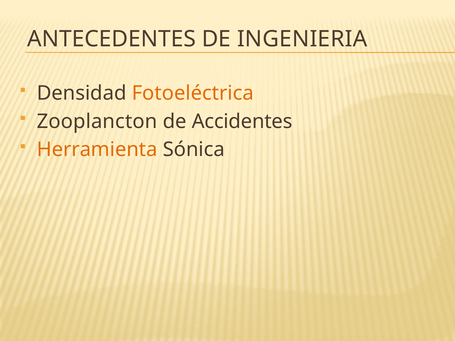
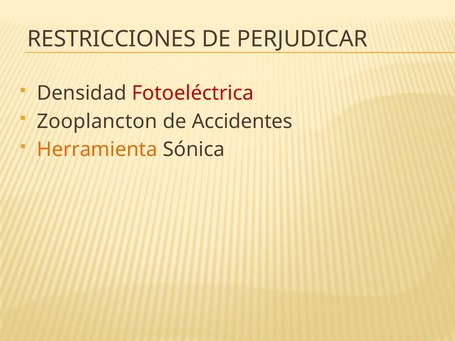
ANTECEDENTES: ANTECEDENTES -> RESTRICCIONES (112, 39)
INGENIERIA: INGENIERIA -> PERJUDICAR (302, 39)
Fotoeléctrica colour: orange -> red (193, 93)
